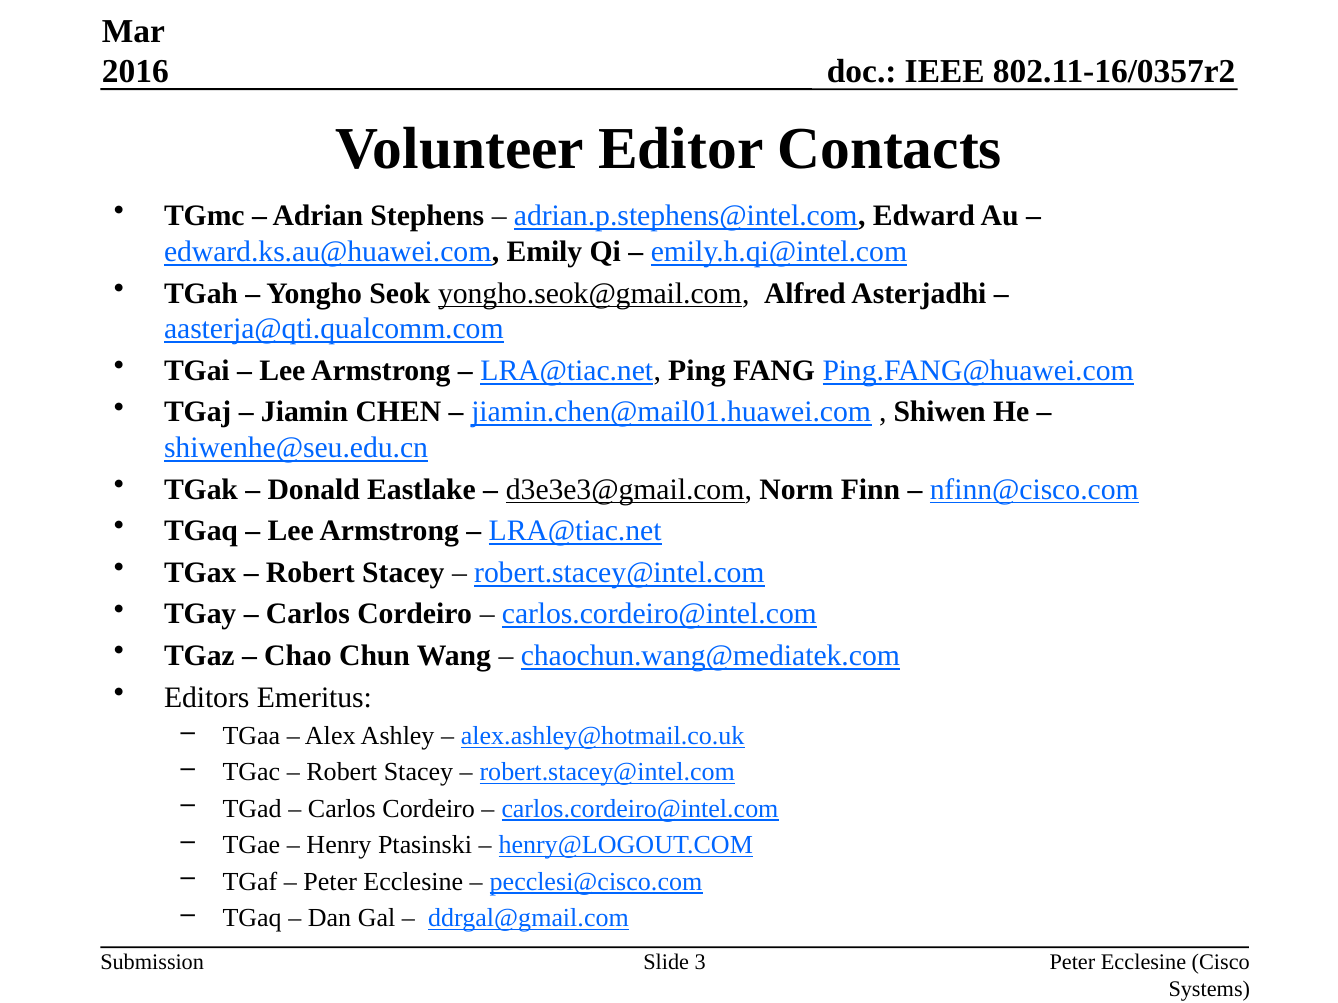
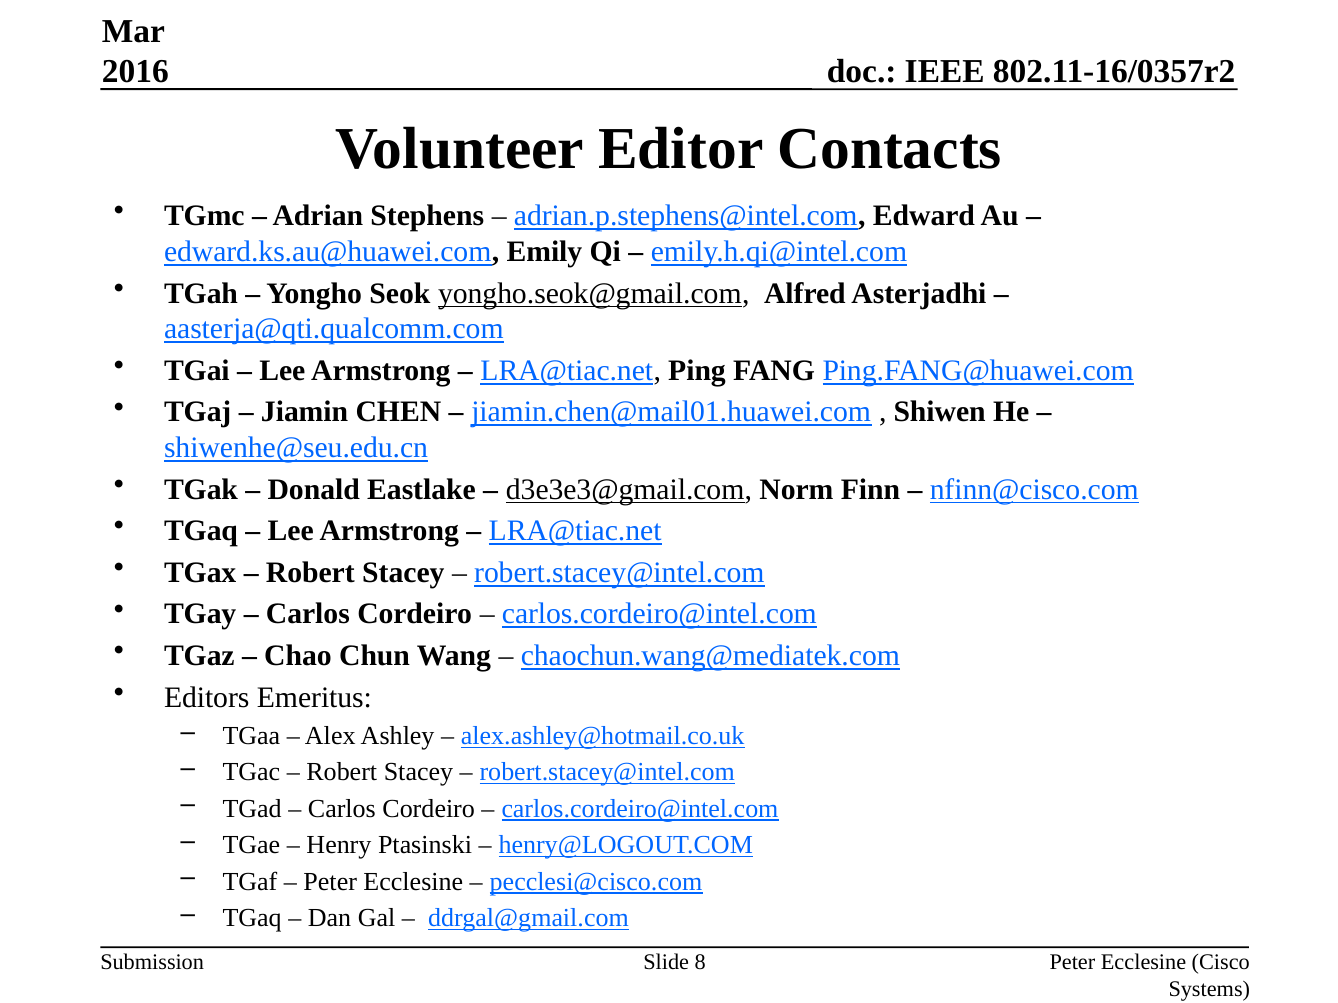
3: 3 -> 8 (700, 962)
